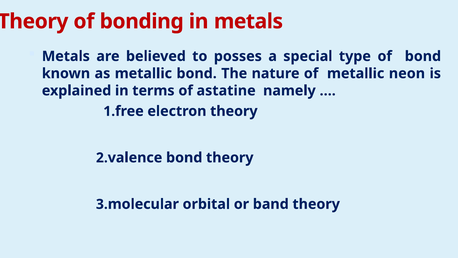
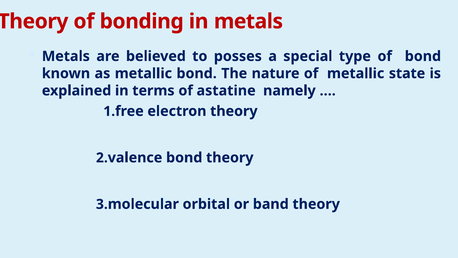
neon: neon -> state (407, 73)
